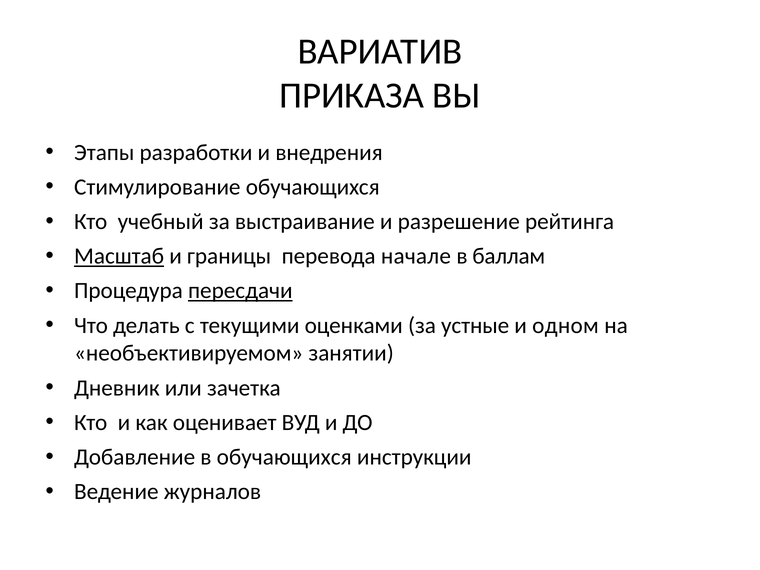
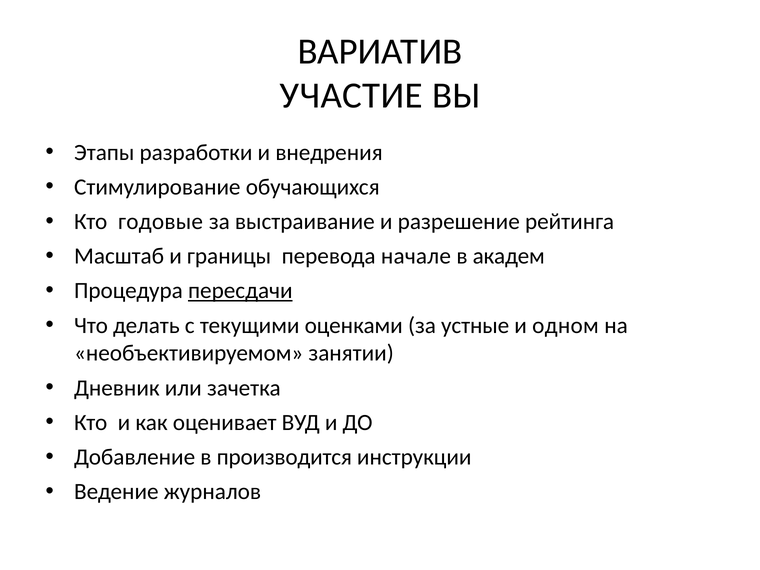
ПРИКАЗА: ПРИКАЗА -> УЧАСТИЕ (351, 96)
учебный: учебный -> годовые (161, 222)
Масштаб underline: present -> none (119, 256)
баллам: баллам -> академ (509, 256)
в обучающихся: обучающихся -> производится (284, 457)
